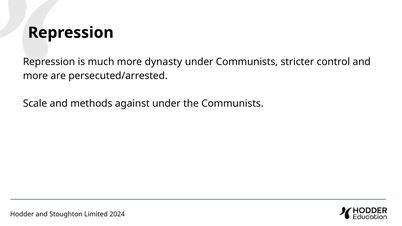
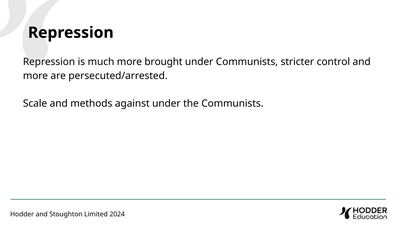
dynasty: dynasty -> brought (164, 62)
